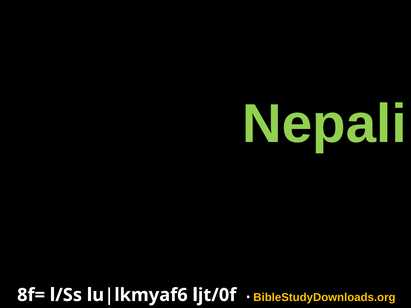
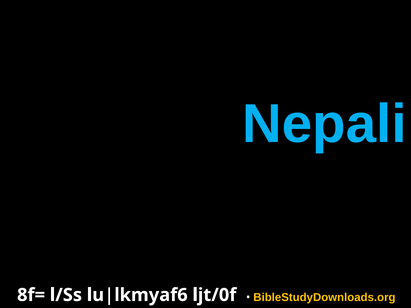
Nepali colour: light green -> light blue (324, 124)
